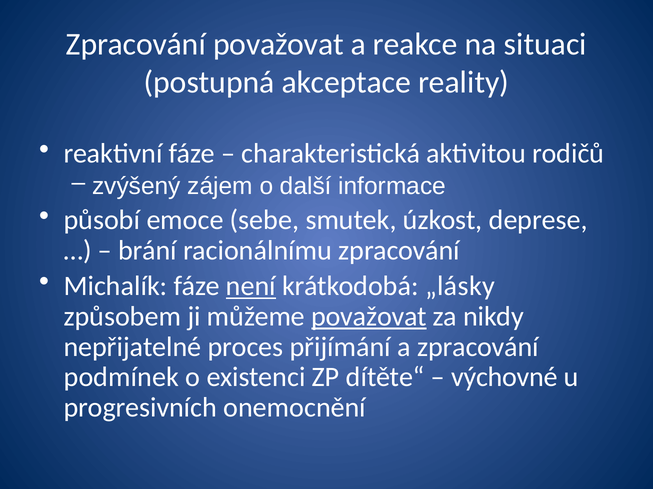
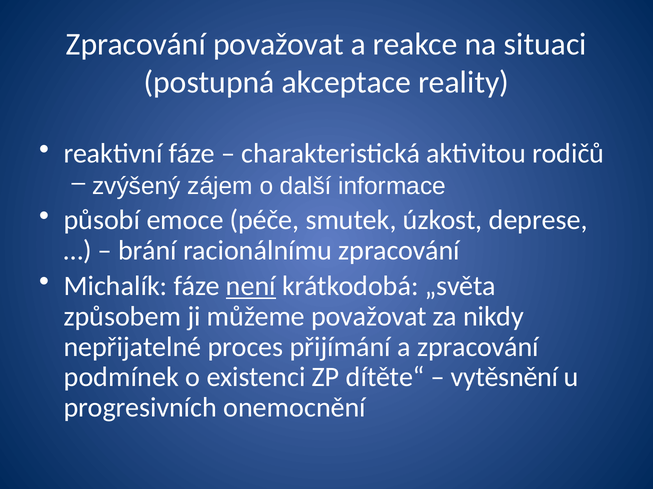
sebe: sebe -> péče (265, 221)
„lásky: „lásky -> „světa (460, 287)
považovat underline: present -> none (369, 317)
výchovné: výchovné -> vytěsnění (504, 378)
